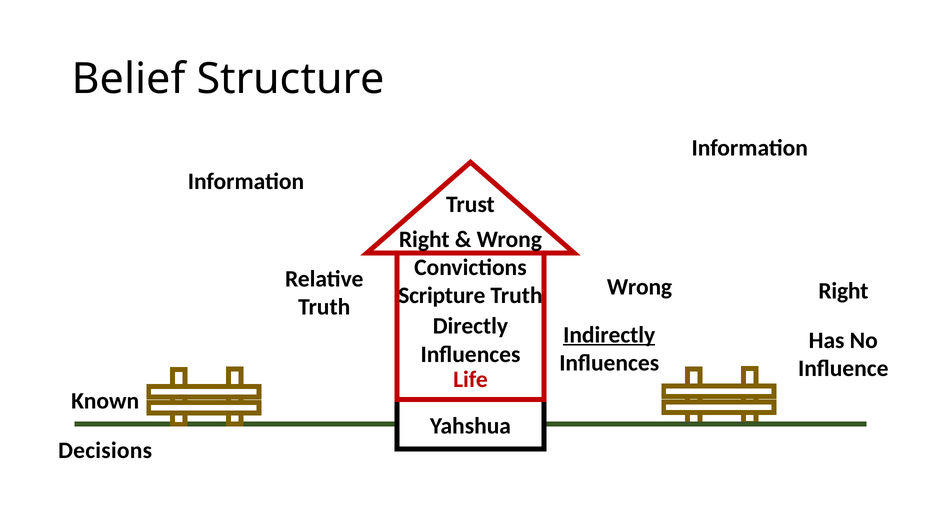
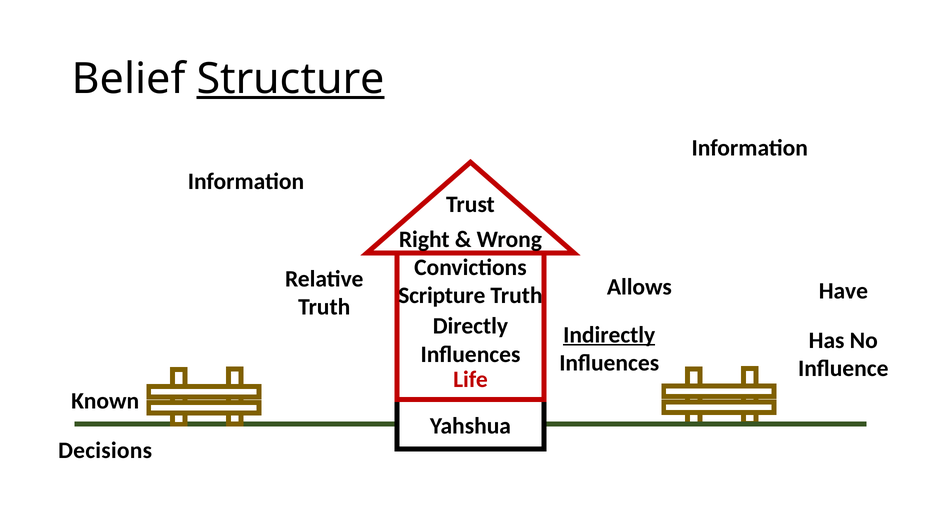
Structure underline: none -> present (291, 79)
Wrong: Wrong -> Allows (639, 287)
Right: Right -> Have (843, 291)
